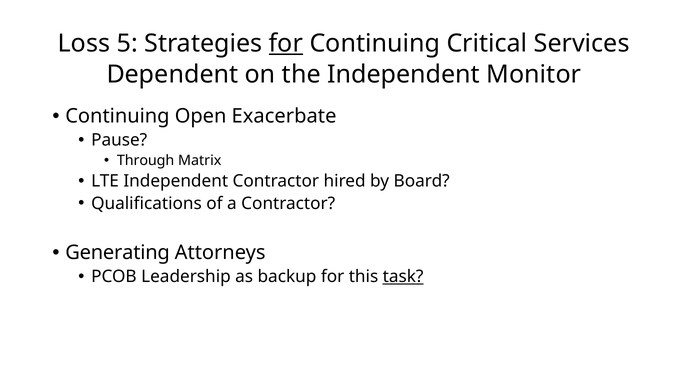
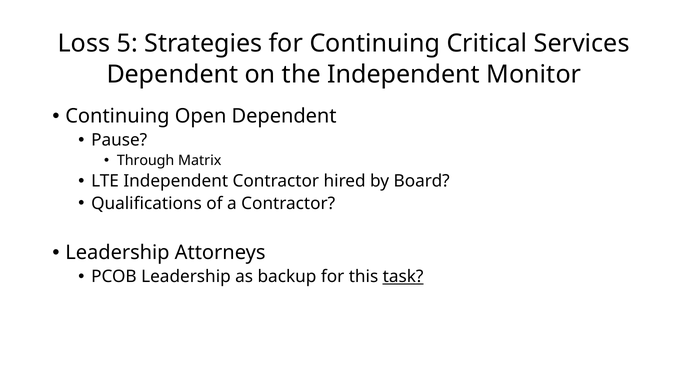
for underline: present -> none (286, 44)
Open Exacerbate: Exacerbate -> Dependent (284, 116)
Generating: Generating -> Leadership (117, 253)
